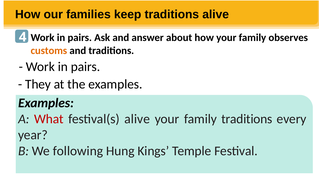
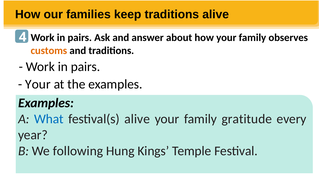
They: They -> Your (38, 84)
What colour: red -> blue (49, 119)
family traditions: traditions -> gratitude (247, 119)
